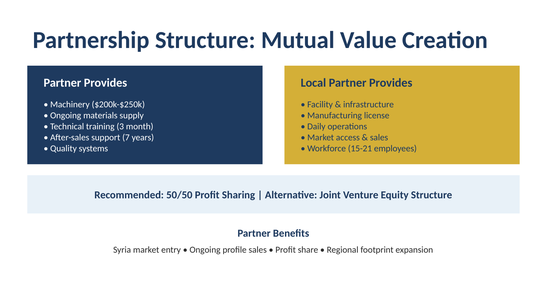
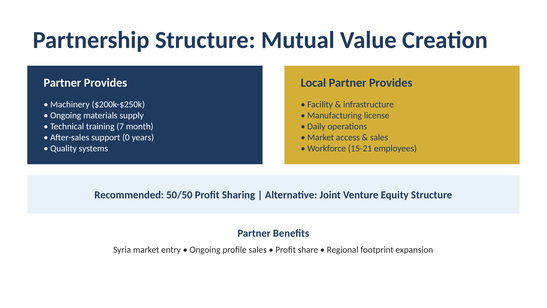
3: 3 -> 7 (120, 126)
7: 7 -> 0 (126, 137)
